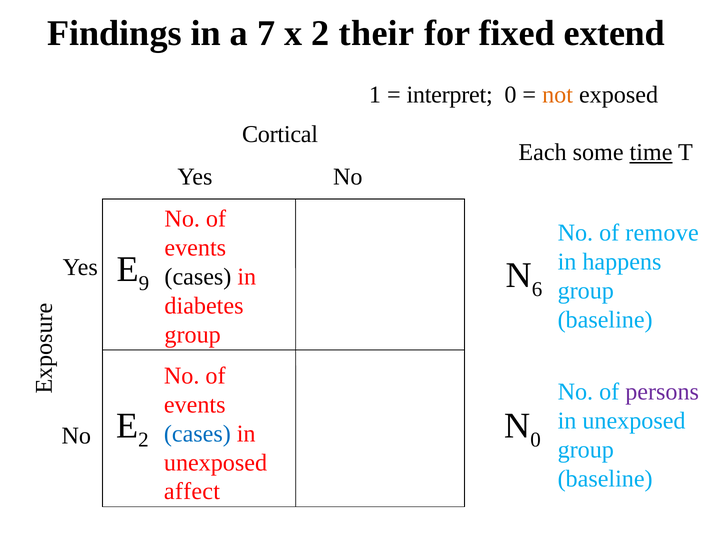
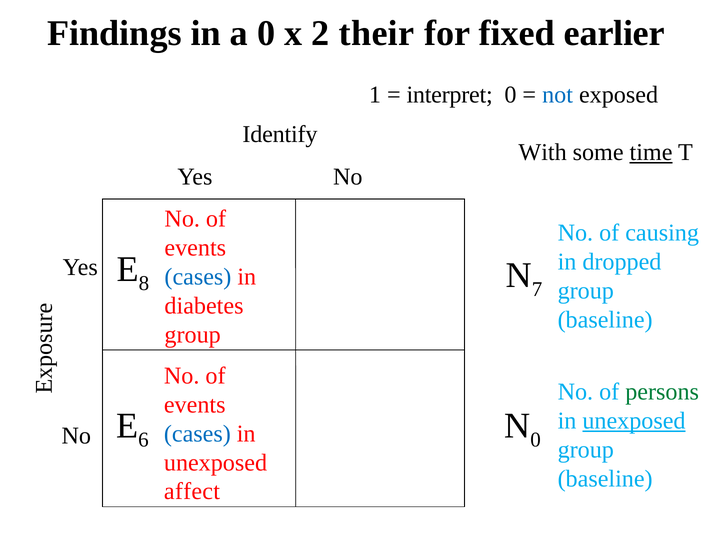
a 7: 7 -> 0 (266, 33)
extend: extend -> earlier (614, 33)
not colour: orange -> blue (558, 95)
Cortical: Cortical -> Identify (280, 134)
Each: Each -> With (543, 152)
remove: remove -> causing (662, 233)
happens: happens -> dropped (622, 262)
9: 9 -> 8 (144, 283)
6: 6 -> 7 (537, 289)
cases colour: black -> blue (198, 277)
persons colour: purple -> green (662, 392)
2: 2 -> 6 (143, 440)
unexposed underline: none -> present (634, 421)
